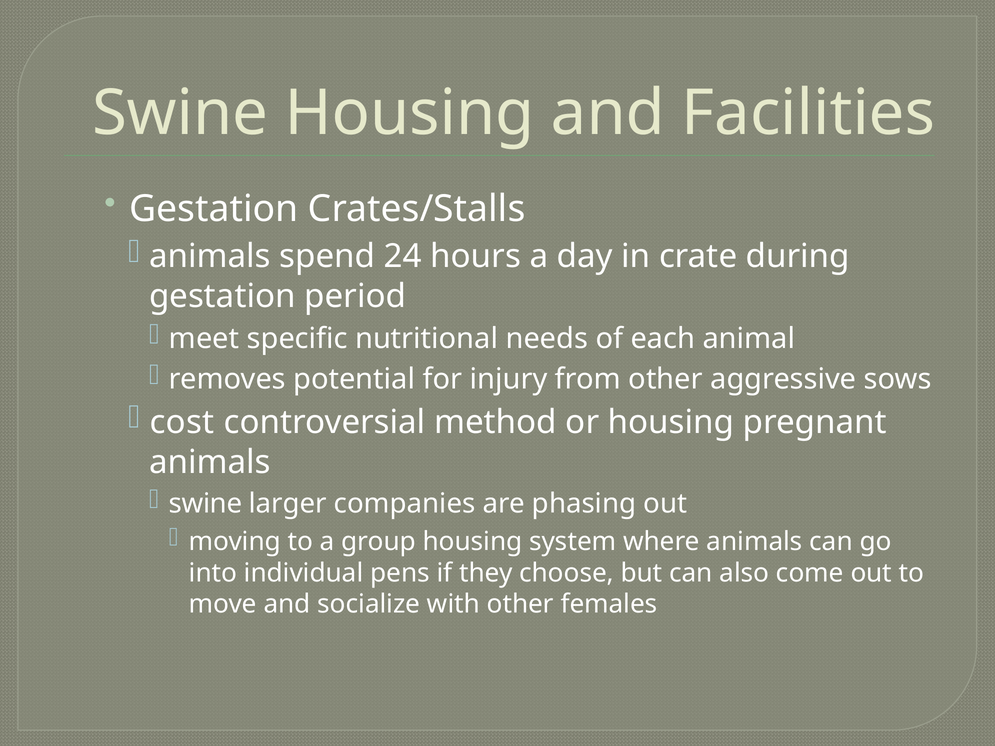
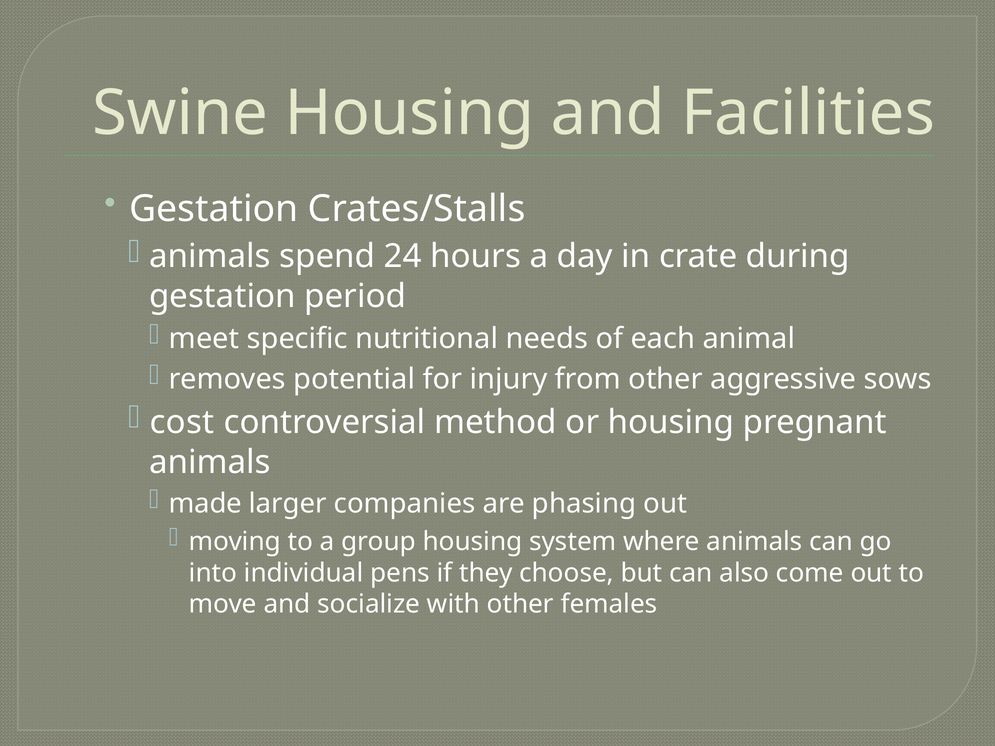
swine: swine -> made (205, 504)
